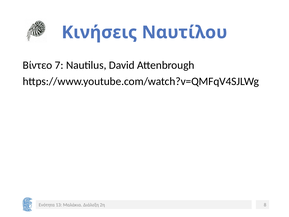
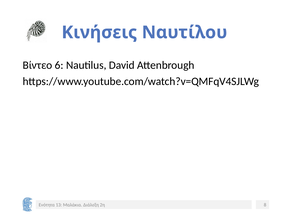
7: 7 -> 6 (59, 65)
